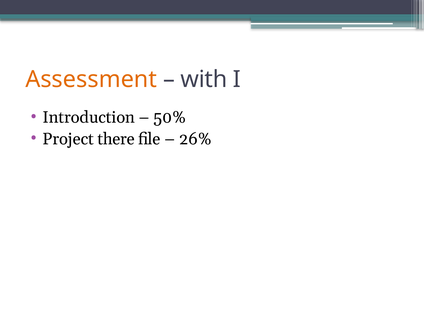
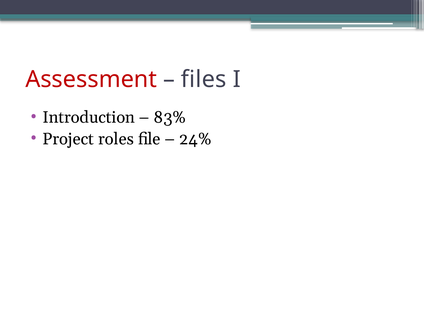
Assessment colour: orange -> red (91, 79)
with: with -> files (204, 79)
50%: 50% -> 83% (170, 117)
there: there -> roles (116, 139)
26%: 26% -> 24% (195, 139)
